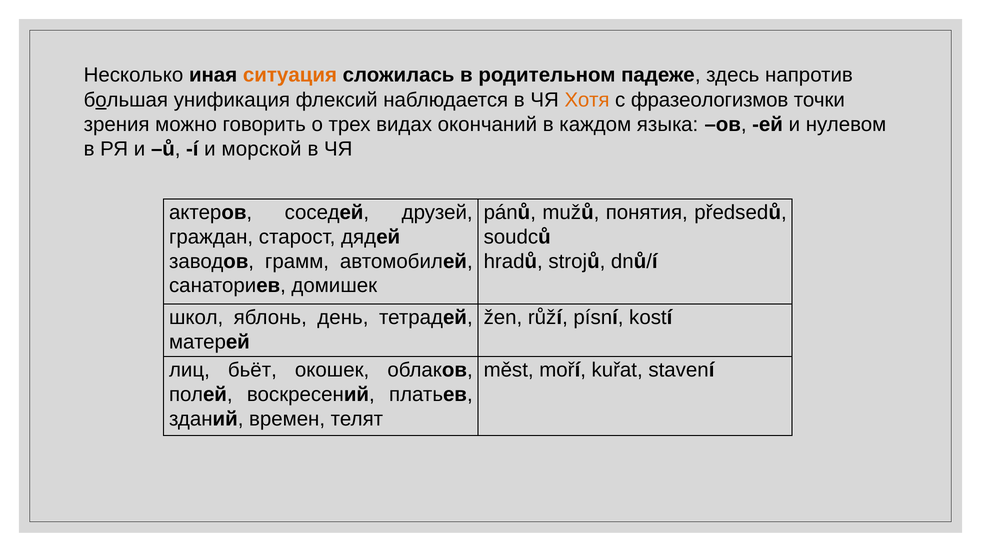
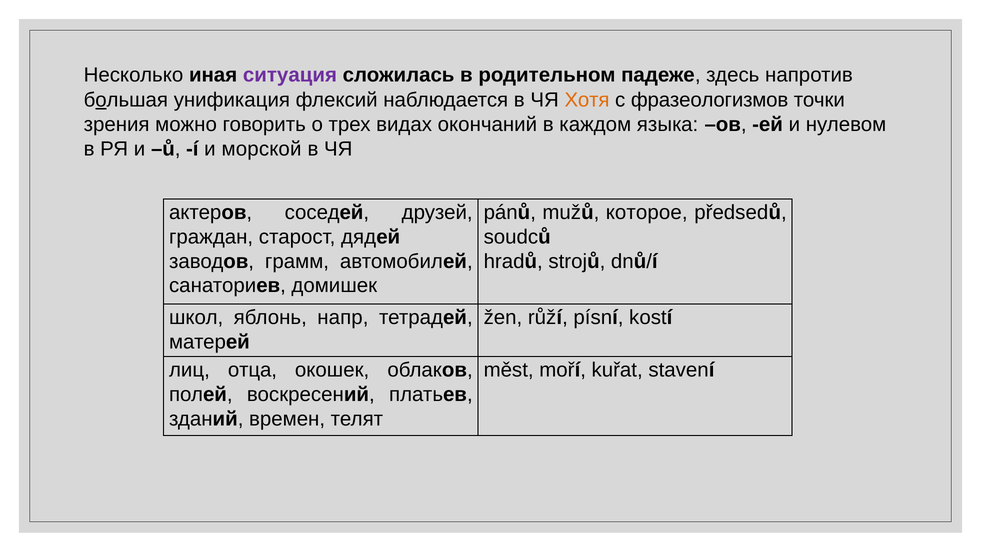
ситуация colour: orange -> purple (290, 75)
понятия: понятия -> которое (647, 212)
день: день -> напр (343, 317)
бьёт: бьёт -> отца (252, 370)
